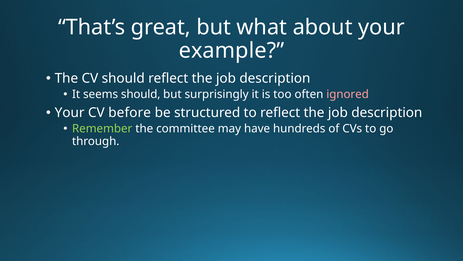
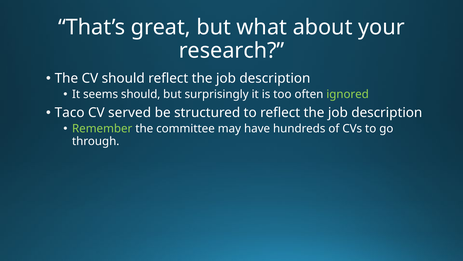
example: example -> research (231, 51)
ignored colour: pink -> light green (348, 94)
Your: Your -> Taco (70, 113)
before: before -> served (130, 113)
